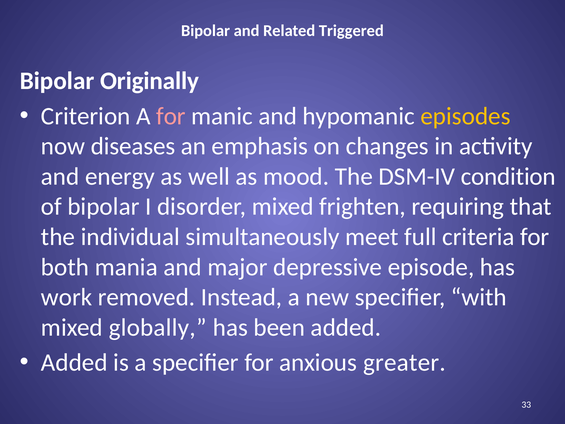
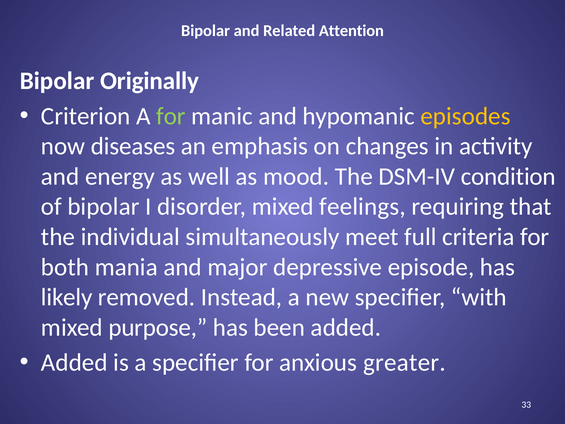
Triggered: Triggered -> Attention (351, 31)
for colour: pink -> light green (171, 116)
frighten: frighten -> feelings (362, 207)
work: work -> likely (67, 297)
globally: globally -> purpose (158, 327)
